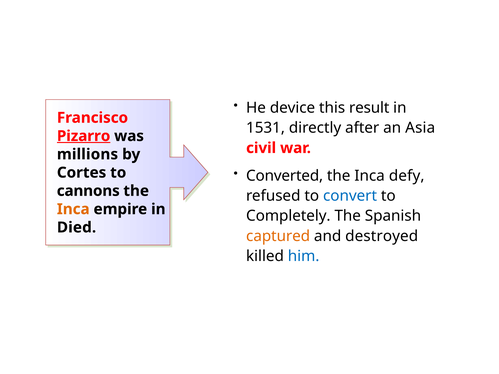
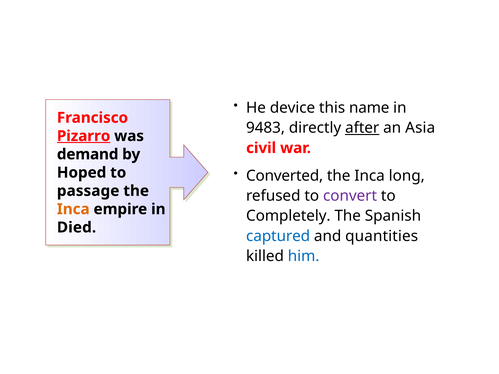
result: result -> name (369, 108)
1531: 1531 -> 9483 (266, 128)
after underline: none -> present (362, 128)
millions: millions -> demand (88, 154)
defy: defy -> long (407, 176)
Cortes: Cortes -> Hoped (82, 173)
cannons: cannons -> passage (88, 191)
convert colour: blue -> purple (350, 196)
captured colour: orange -> blue (278, 236)
destroyed: destroyed -> quantities (382, 236)
